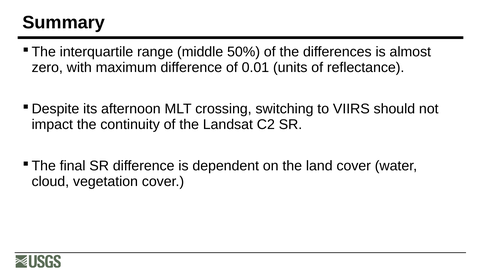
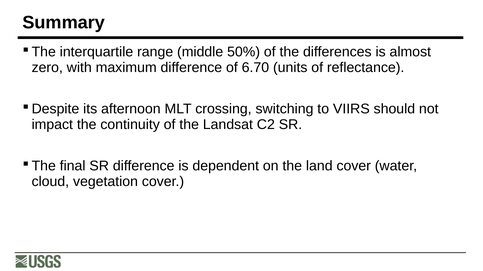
0.01: 0.01 -> 6.70 (255, 68)
